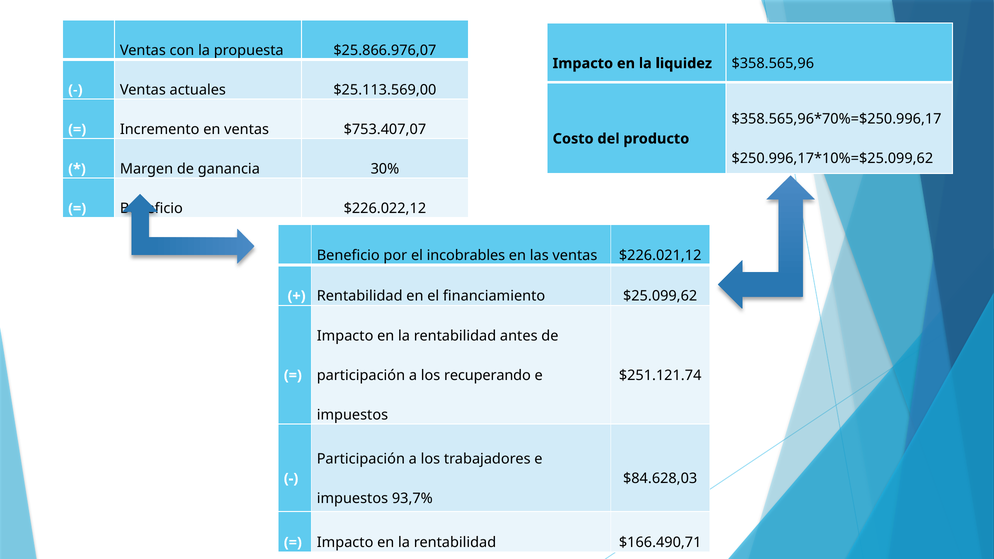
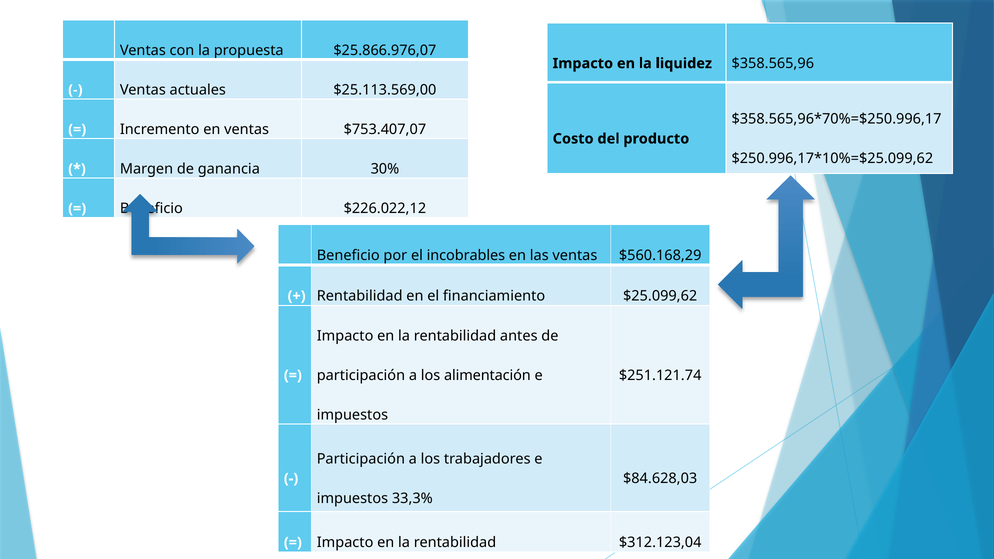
$226.021,12: $226.021,12 -> $560.168,29 (660, 256)
recuperando: recuperando -> alimentación (487, 375)
93,7%: 93,7% -> 33,3% (412, 498)
$166.490,71: $166.490,71 -> $312.123,04 (660, 543)
